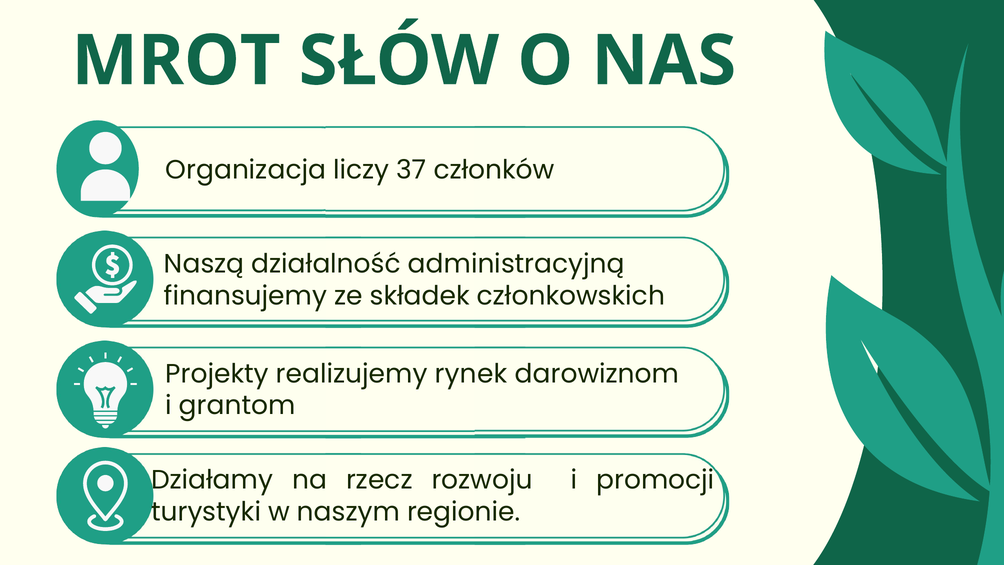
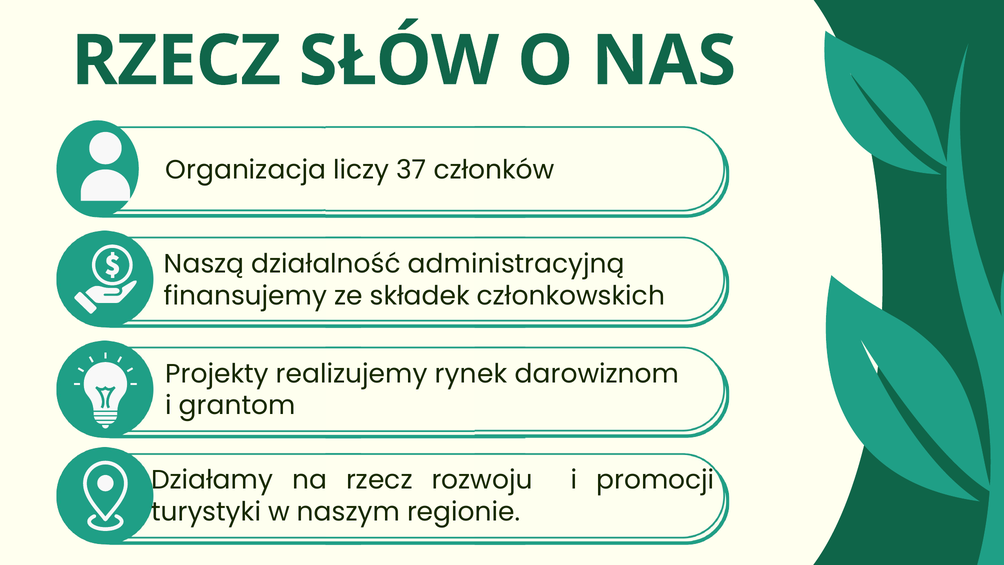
MROT: MROT -> RZECZ (176, 61)
